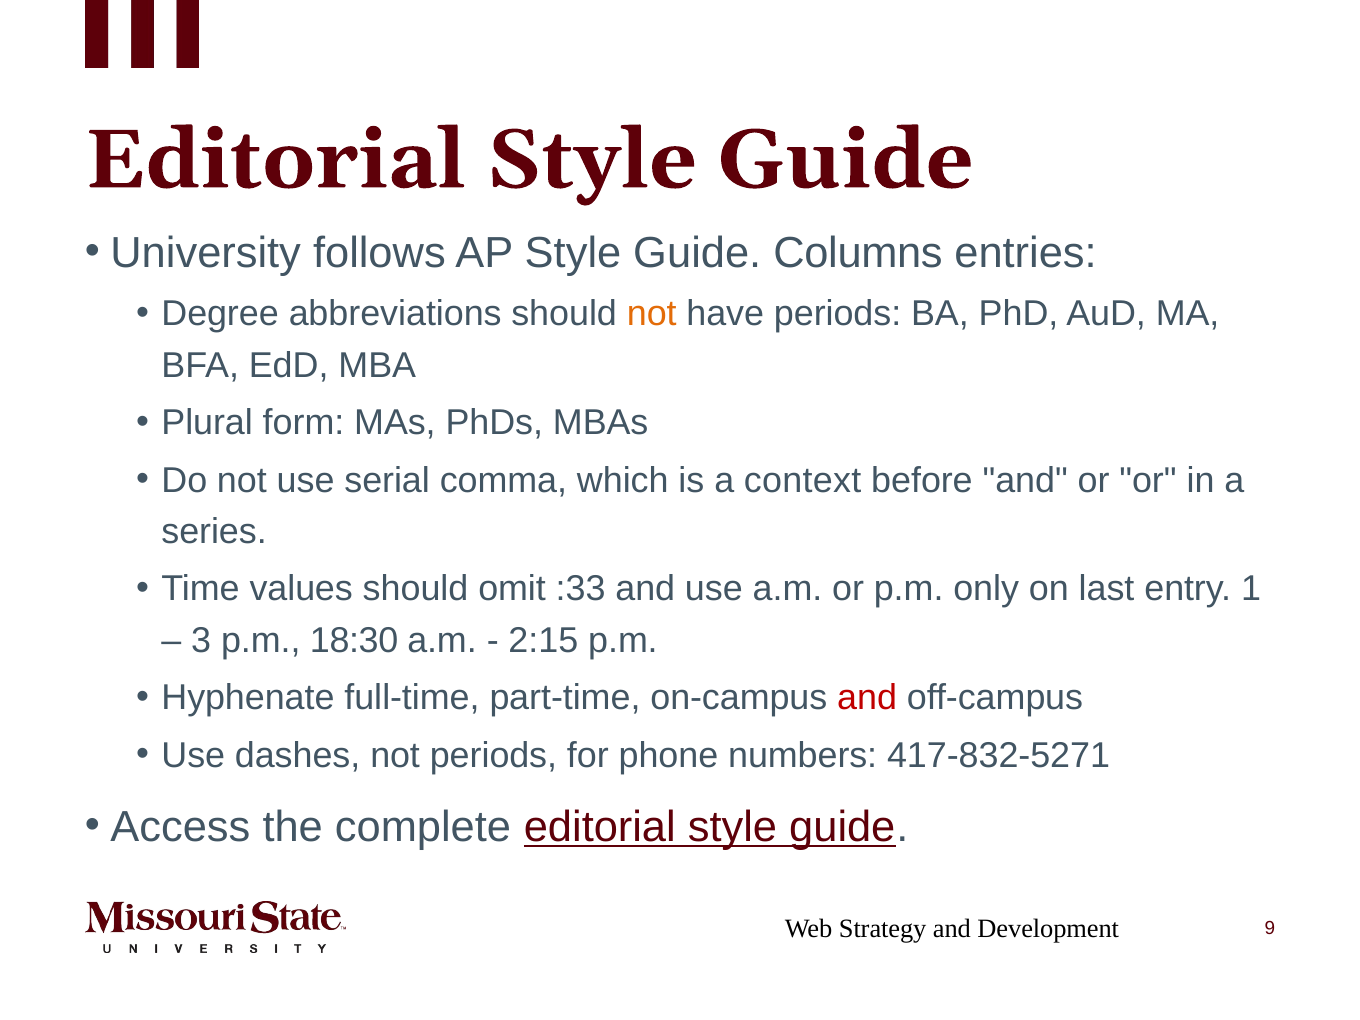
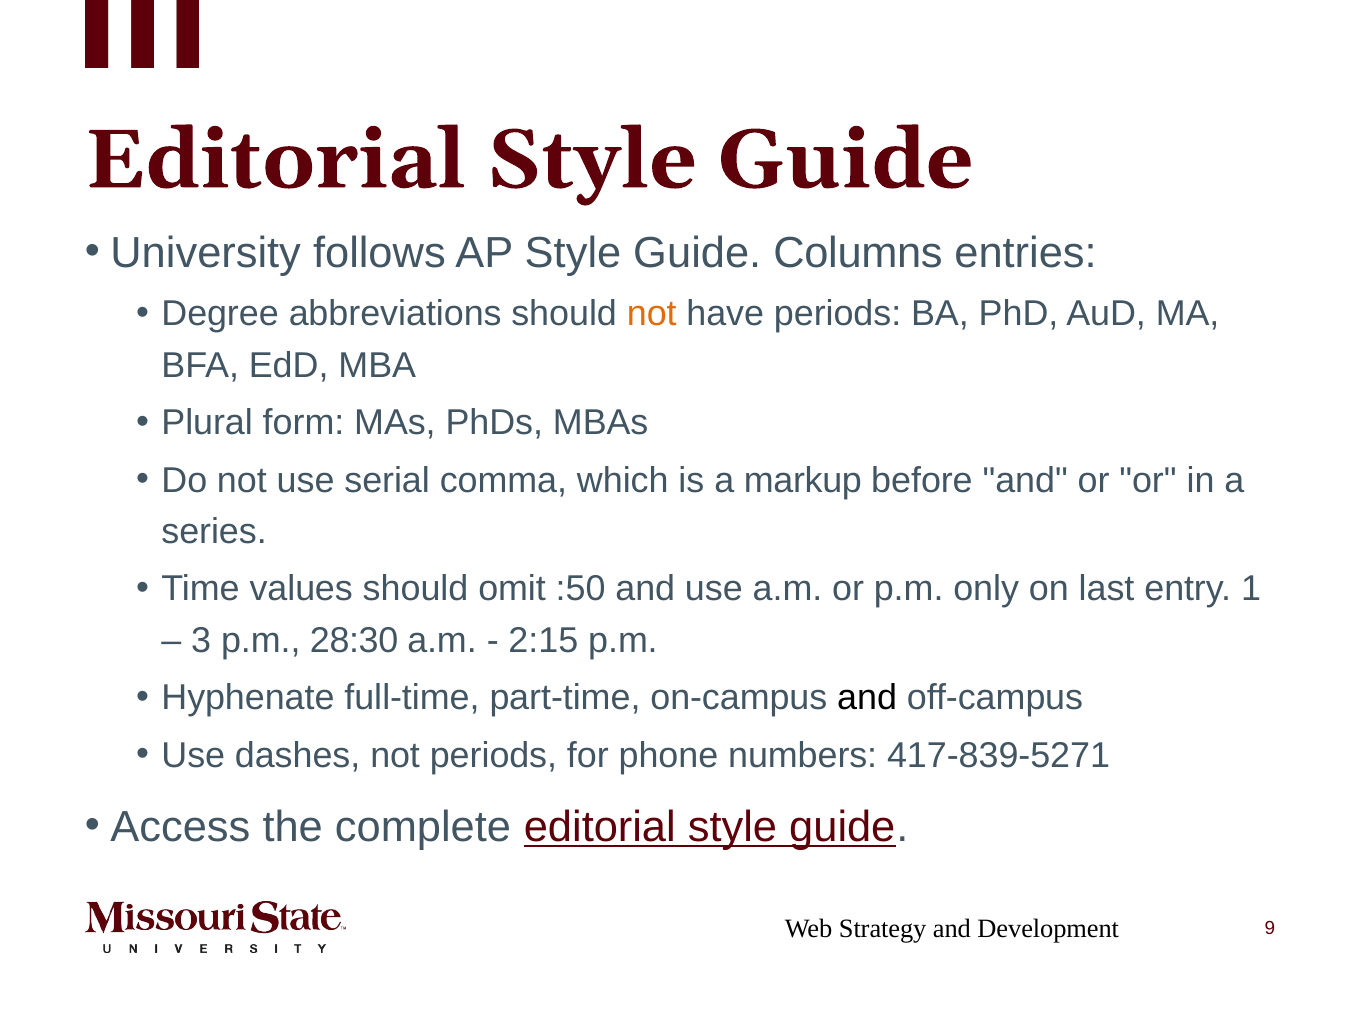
context: context -> markup (803, 480)
:33: :33 -> :50 (581, 589)
18:30: 18:30 -> 28:30 (354, 641)
and colour: red -> black (867, 698)
417-832-5271: 417-832-5271 -> 417-839-5271 (999, 755)
